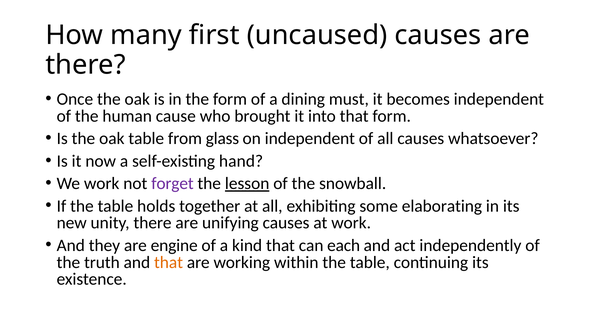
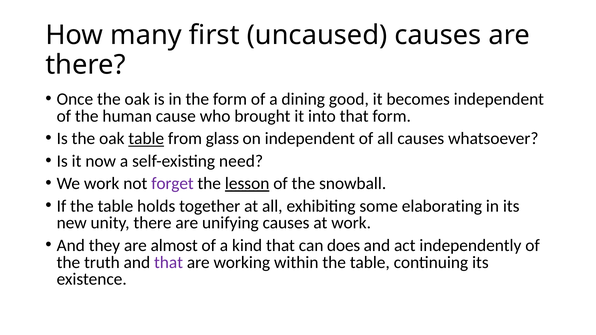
must: must -> good (349, 99)
table underline: none -> present (146, 139)
hand: hand -> need (241, 161)
engine: engine -> almost (174, 246)
each: each -> does (344, 246)
that colour: orange -> purple (169, 262)
